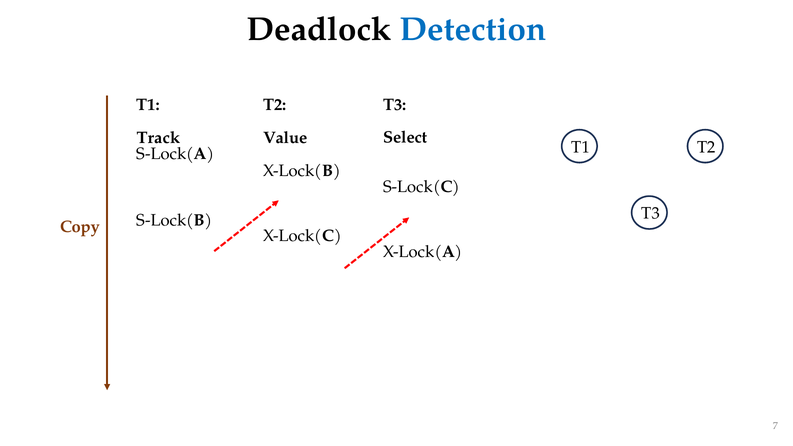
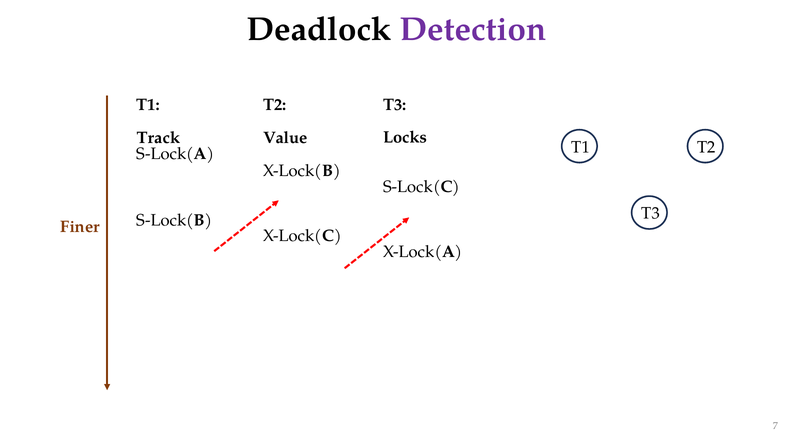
Detection colour: blue -> purple (473, 29)
Select: Select -> Locks (405, 137)
Copy: Copy -> Finer (80, 227)
